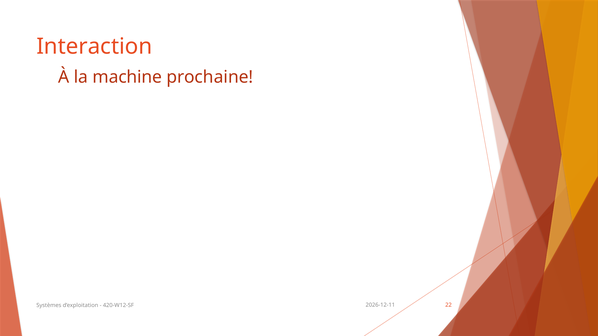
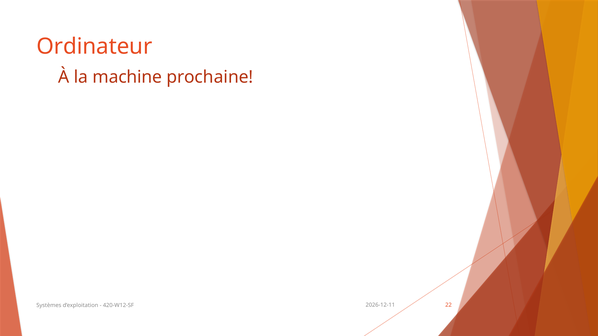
Interaction: Interaction -> Ordinateur (94, 46)
